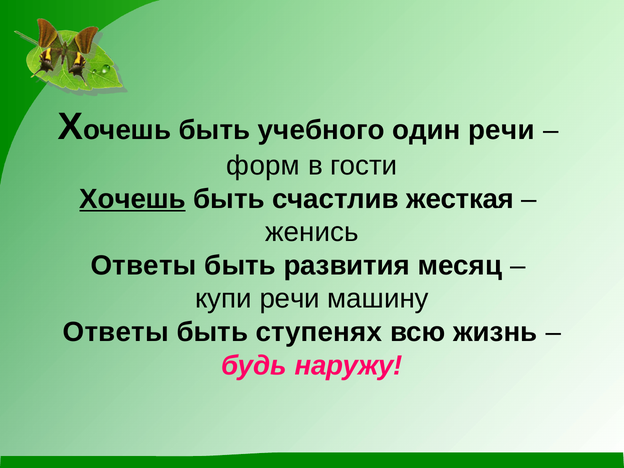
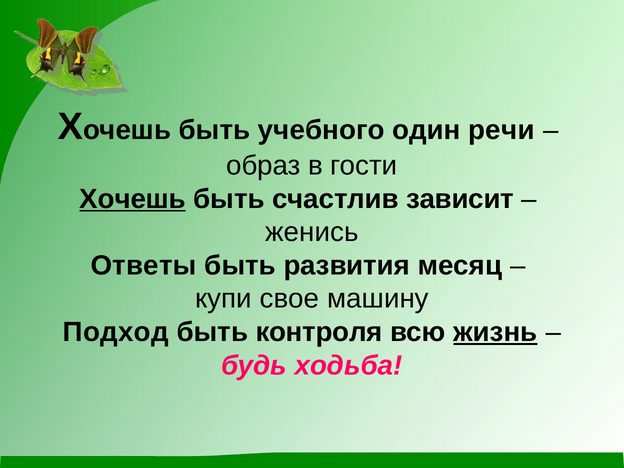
форм: форм -> образ (263, 166)
жесткая: жесткая -> зависит (460, 199)
купи речи: речи -> свое (289, 299)
Ответы: Ответы -> Подход (116, 332)
ступенях: ступенях -> контроля (319, 332)
жизнь underline: none -> present (495, 332)
наружу: наружу -> ходьба (349, 365)
